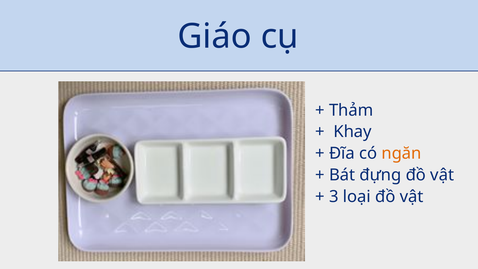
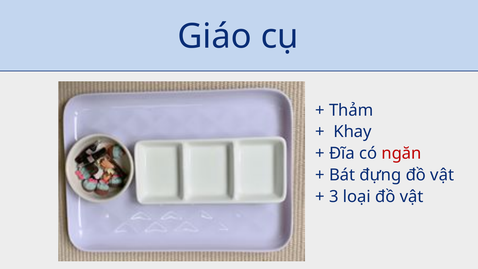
ngăn colour: orange -> red (401, 153)
